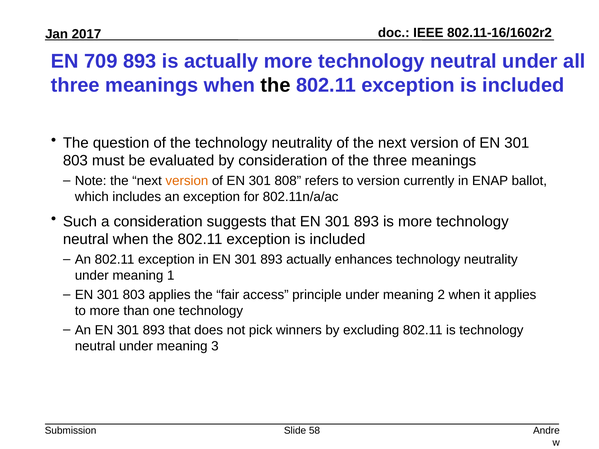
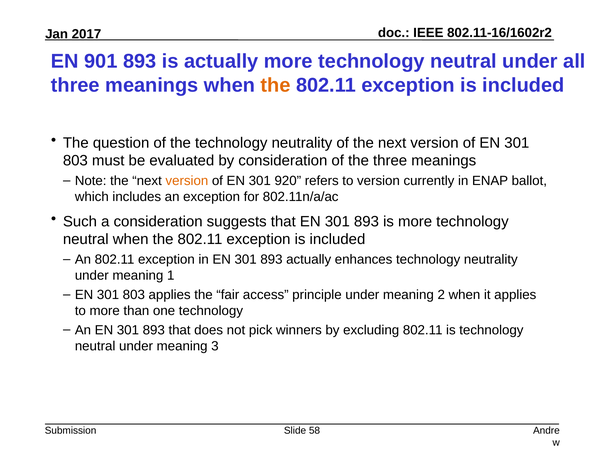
709: 709 -> 901 (101, 61)
the colour: black -> orange (275, 85)
808: 808 -> 920 (288, 181)
